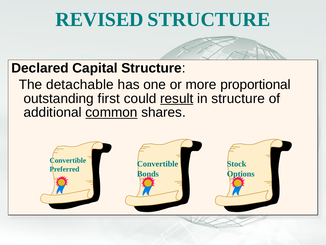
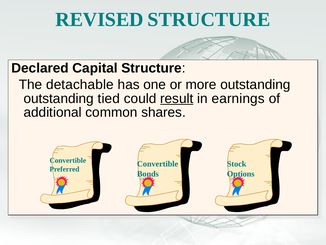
more proportional: proportional -> outstanding (255, 85)
first: first -> tied (109, 98)
in structure: structure -> earnings (238, 98)
common underline: present -> none (111, 112)
